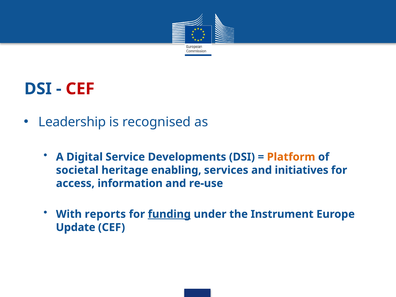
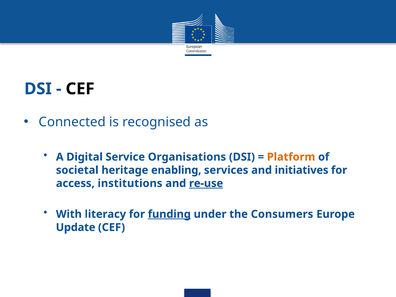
CEF colour: red -> black (80, 89)
Leadership: Leadership -> Connected (72, 122)
Developments: Developments -> Organisations (187, 157)
information: information -> institutions (130, 183)
re-use underline: none -> present (206, 183)
reports: reports -> literacy (105, 214)
Instrument: Instrument -> Consumers (282, 214)
